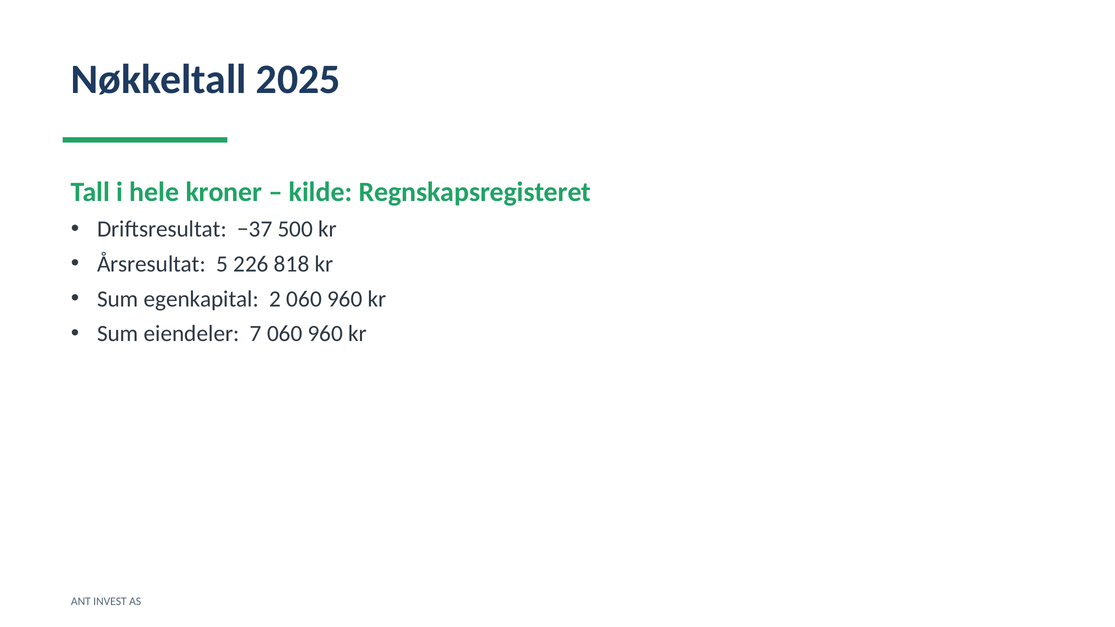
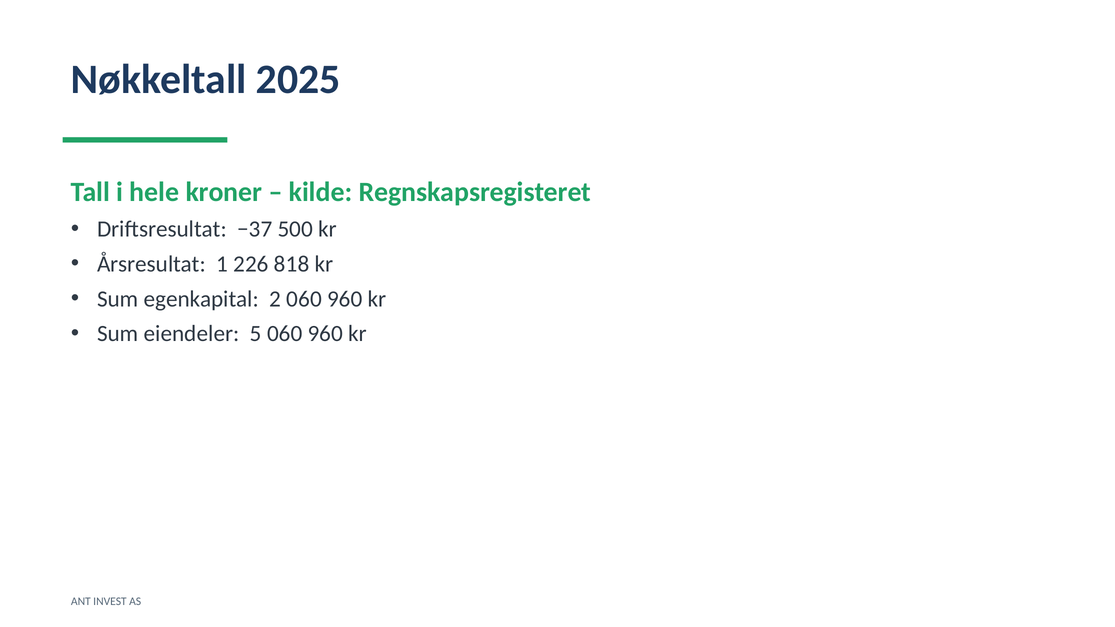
5: 5 -> 1 (222, 264)
7: 7 -> 5 (256, 334)
